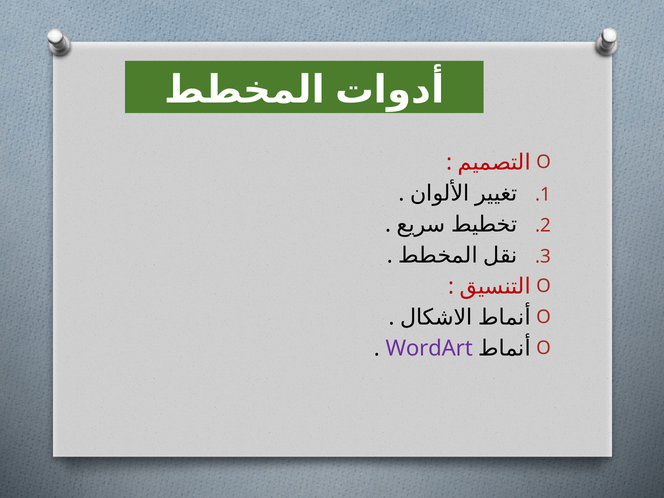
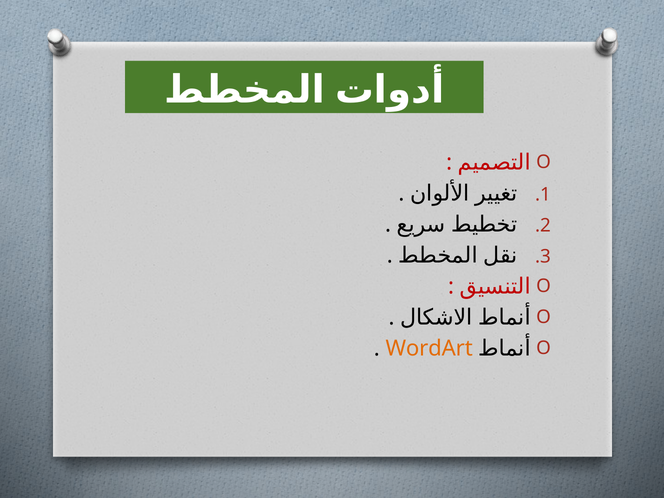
WordArt colour: purple -> orange (429, 348)
